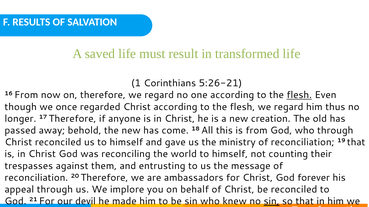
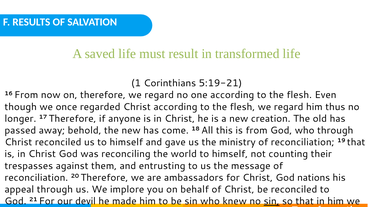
5:26-21: 5:26-21 -> 5:19-21 (220, 83)
flesh underline: present -> none (299, 95)
forever: forever -> nations (314, 178)
